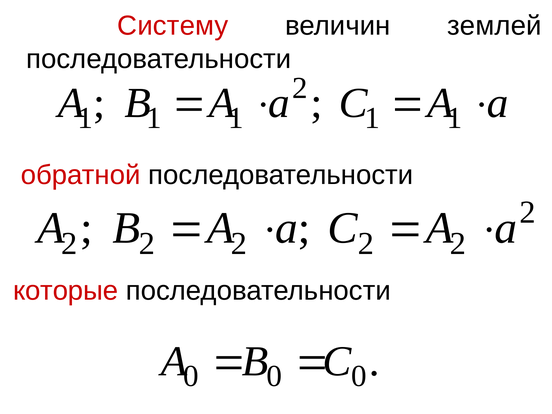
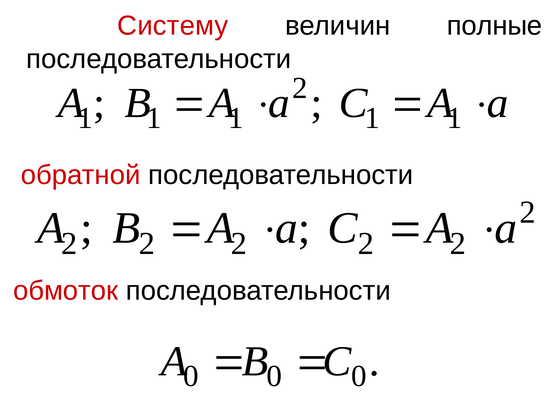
землей: землей -> полные (495, 26)
которые: которые -> обмоток (66, 291)
